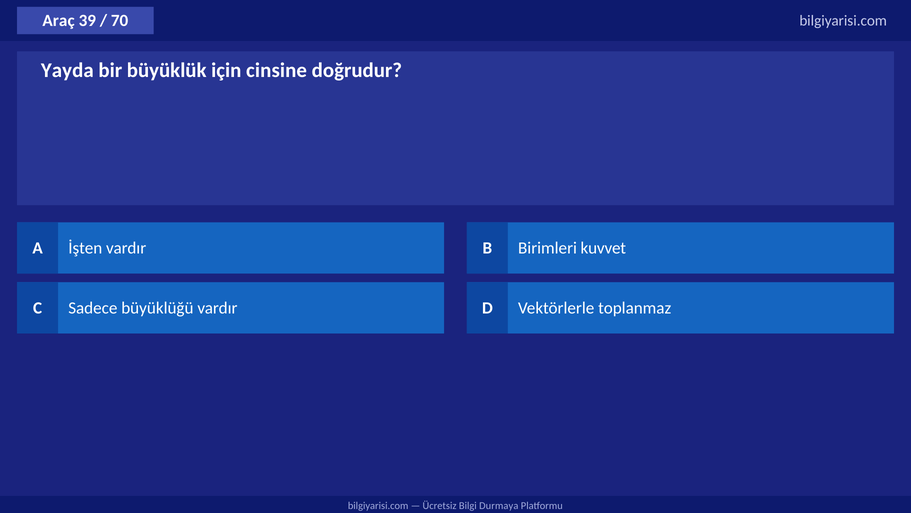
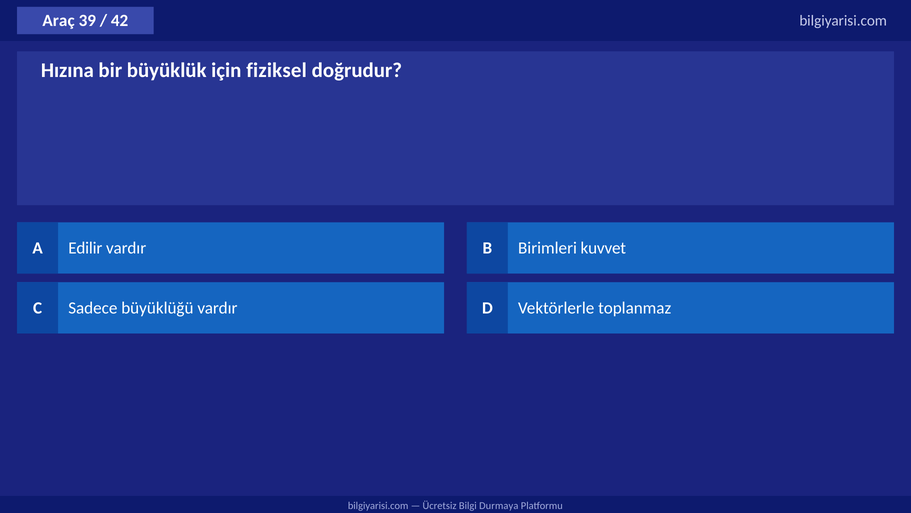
70: 70 -> 42 (120, 21)
Yayda: Yayda -> Hızına (67, 70)
cinsine: cinsine -> fiziksel (277, 70)
İşten: İşten -> Edilir (85, 248)
